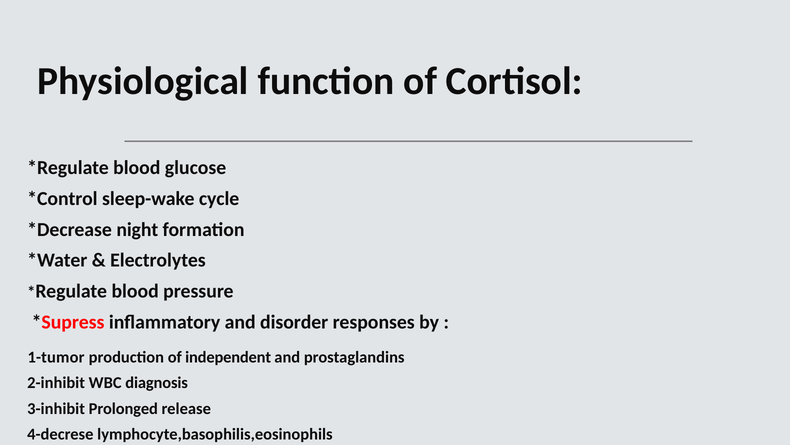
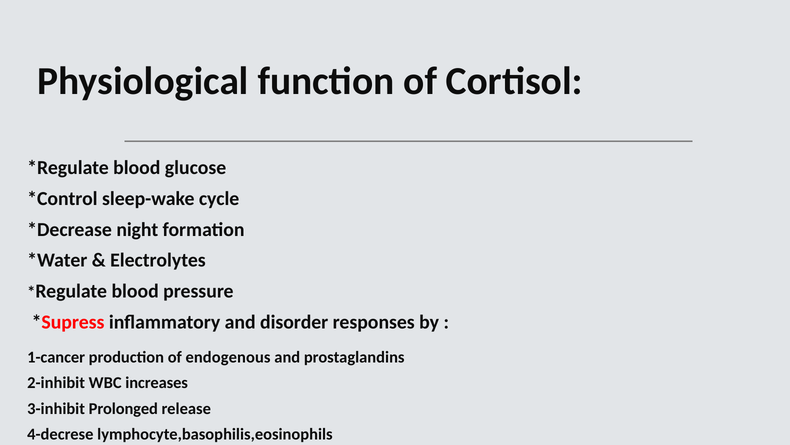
1-tumor: 1-tumor -> 1-cancer (56, 357)
independent: independent -> endogenous (228, 357)
diagnosis: diagnosis -> increases (157, 382)
